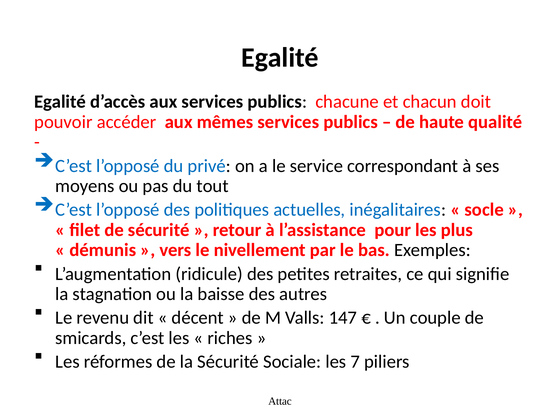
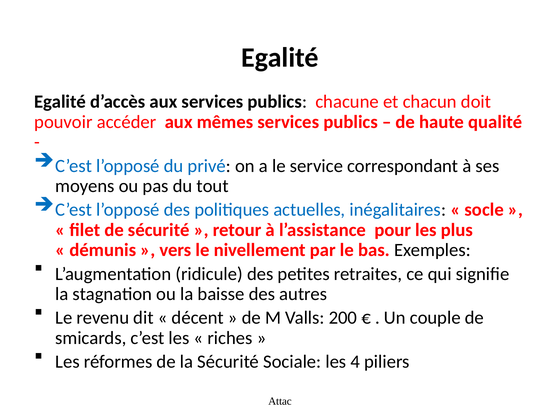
147: 147 -> 200 (343, 318)
7: 7 -> 4 (355, 362)
